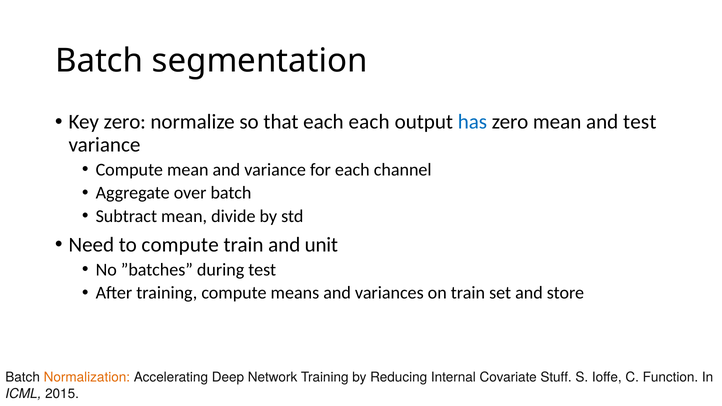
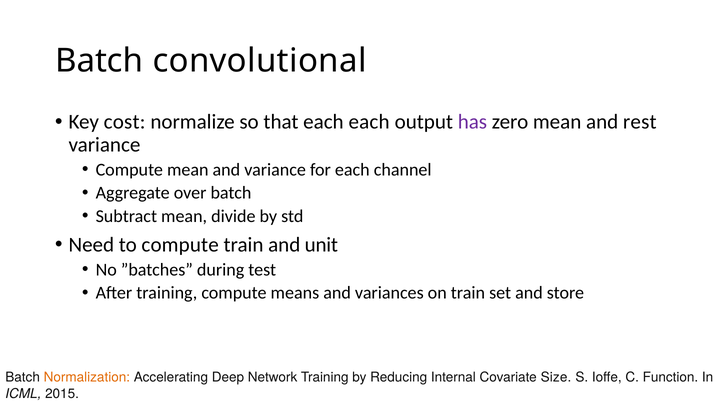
segmentation: segmentation -> convolutional (260, 61)
Key zero: zero -> cost (125, 122)
has colour: blue -> purple (472, 122)
and test: test -> rest (640, 122)
Stuff: Stuff -> Size (556, 377)
